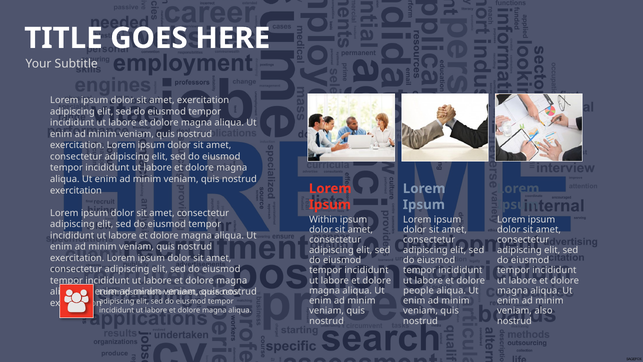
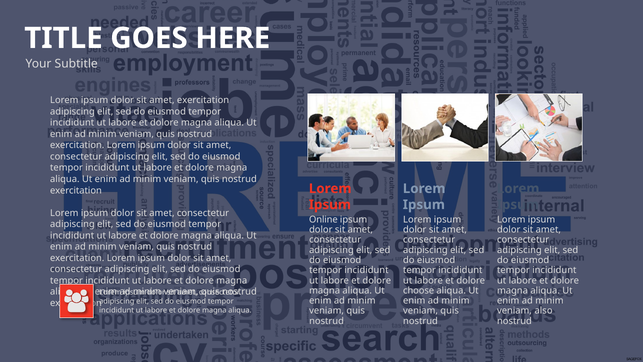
Within: Within -> Online (323, 219)
people: people -> choose (419, 290)
